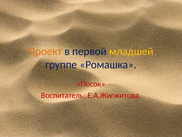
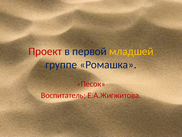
Проект colour: orange -> red (45, 51)
